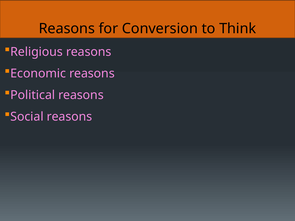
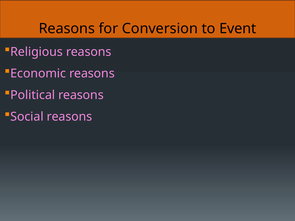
Think: Think -> Event (238, 29)
